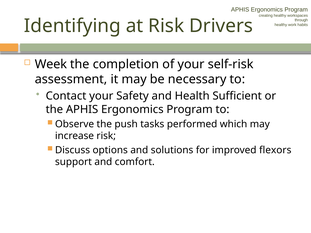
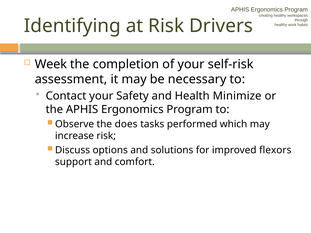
Sufficient: Sufficient -> Minimize (237, 96)
push: push -> does (126, 124)
